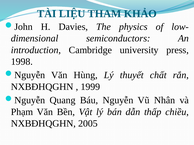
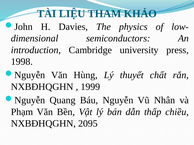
2005: 2005 -> 2095 (88, 124)
